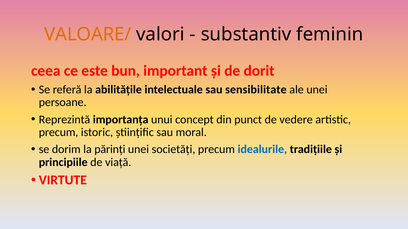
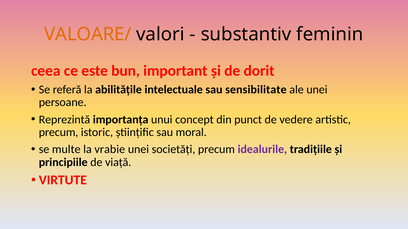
dorim: dorim -> multe (66, 150)
părinți: părinți -> vrabie (110, 150)
idealurile colour: blue -> purple (262, 150)
